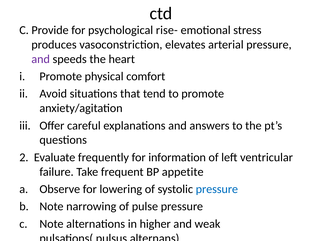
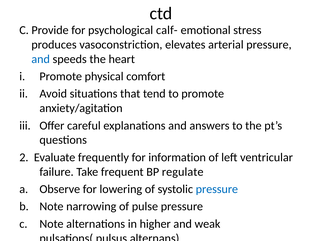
rise-: rise- -> calf- (167, 30)
and colour: purple -> blue (41, 59)
appetite: appetite -> regulate (183, 172)
